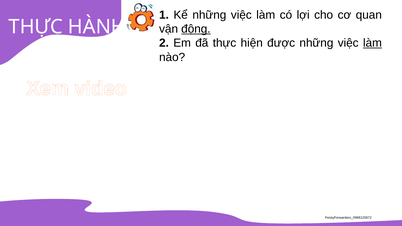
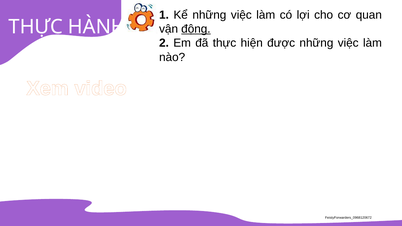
làm underline: present -> none (372, 43)
